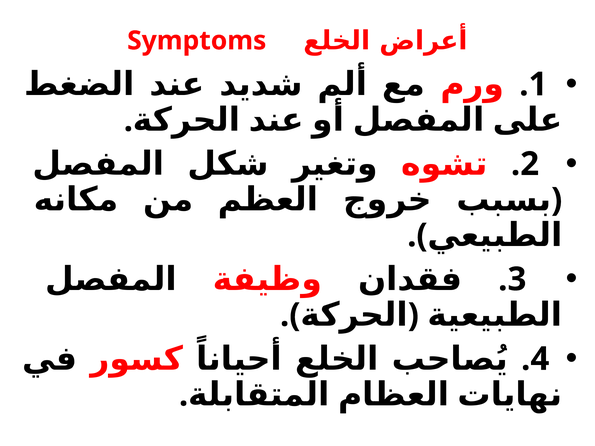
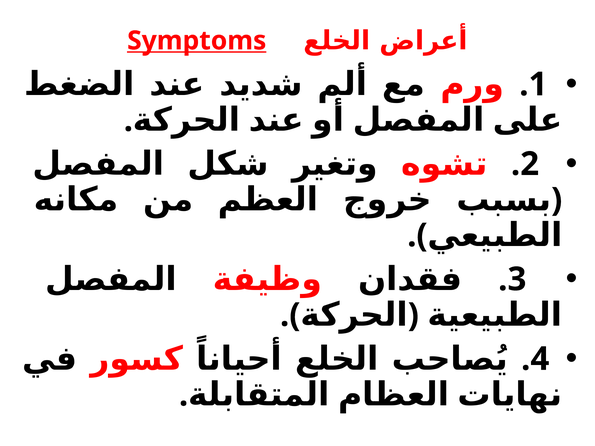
Symptoms underline: none -> present (197, 41)
